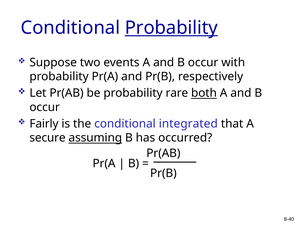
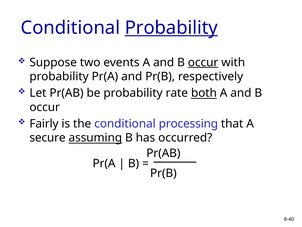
occur underline: none -> present (203, 62)
rare: rare -> rate (177, 93)
integrated: integrated -> processing (188, 123)
